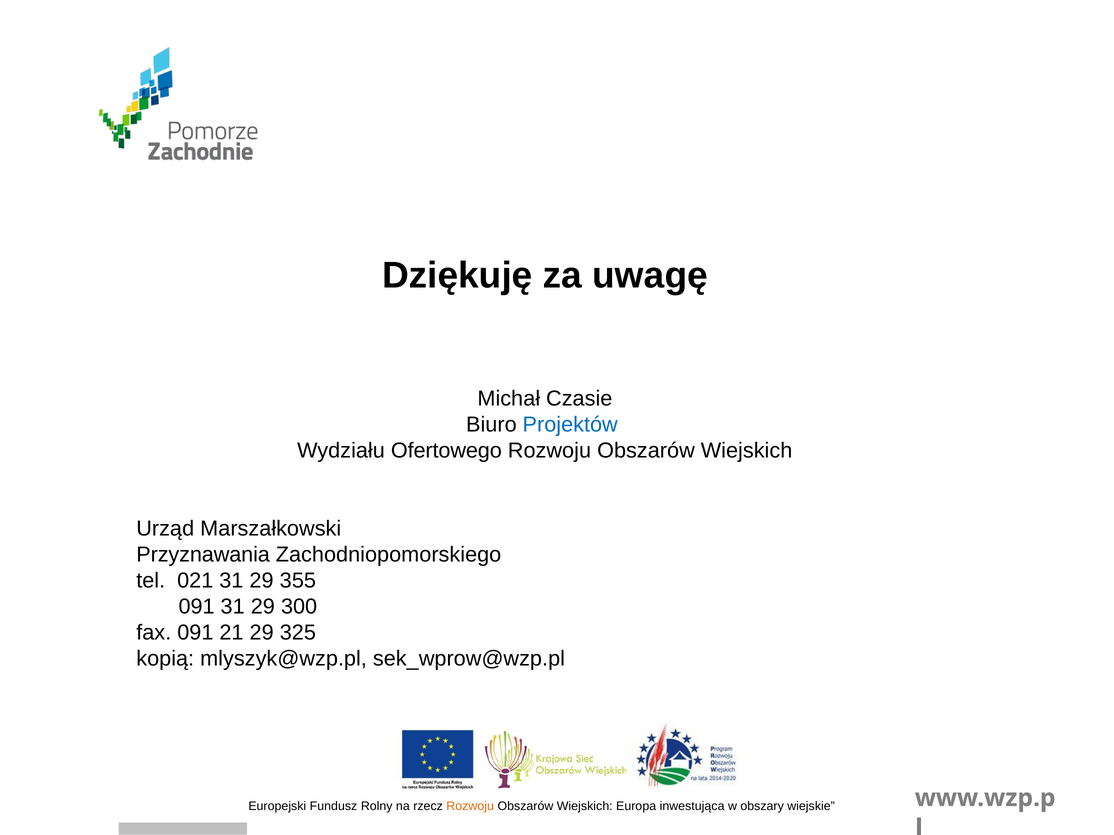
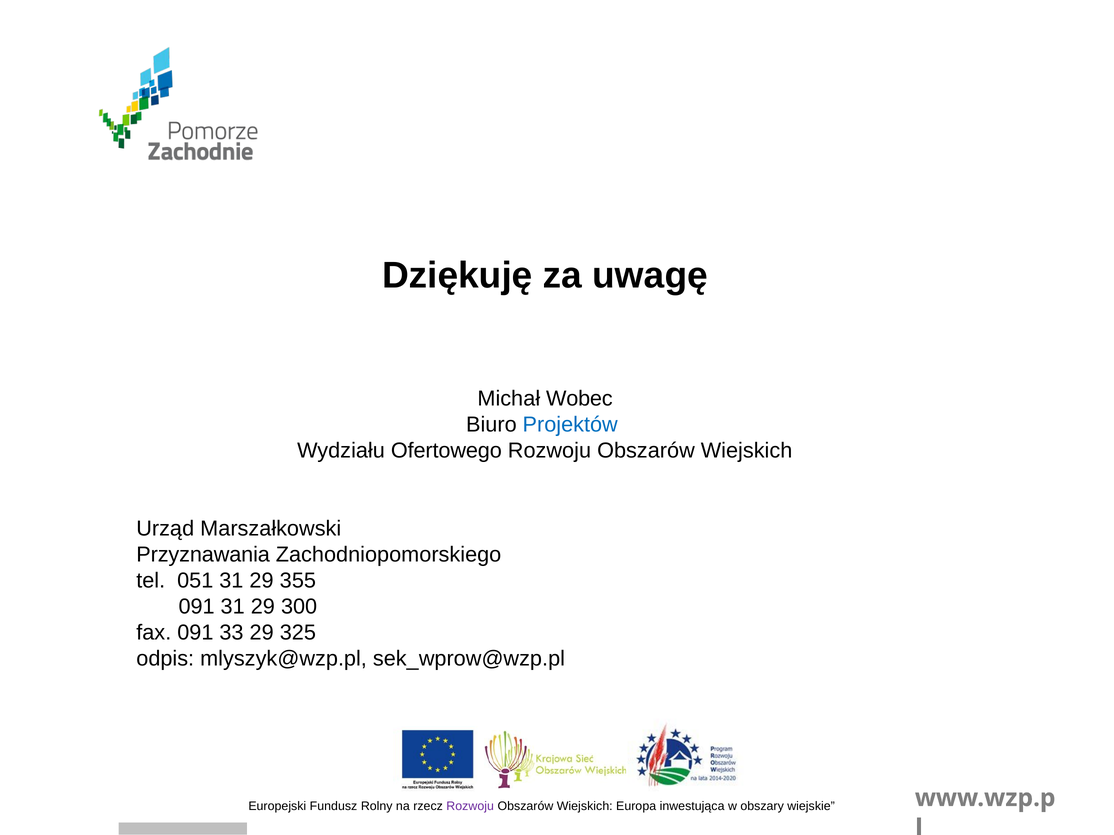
Czasie: Czasie -> Wobec (579, 399)
021: 021 -> 051 (195, 581)
21: 21 -> 33 (231, 633)
kopią: kopią -> odpis (165, 659)
Rozwoju colour: orange -> purple (470, 807)
